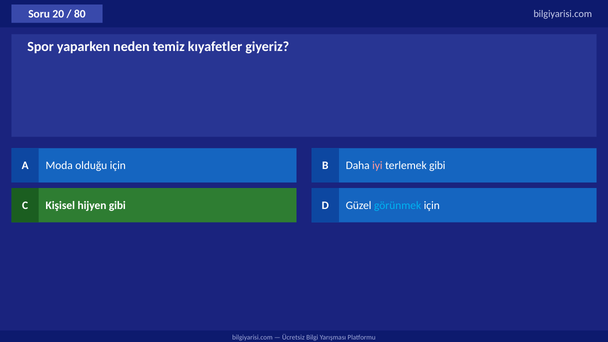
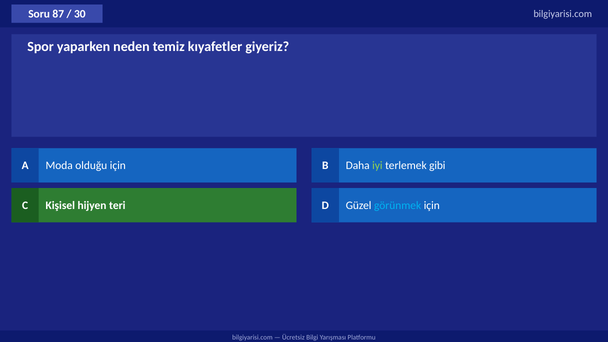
20: 20 -> 87 (58, 14)
80: 80 -> 30 (80, 14)
iyi colour: pink -> light green (377, 165)
hijyen gibi: gibi -> teri (117, 205)
